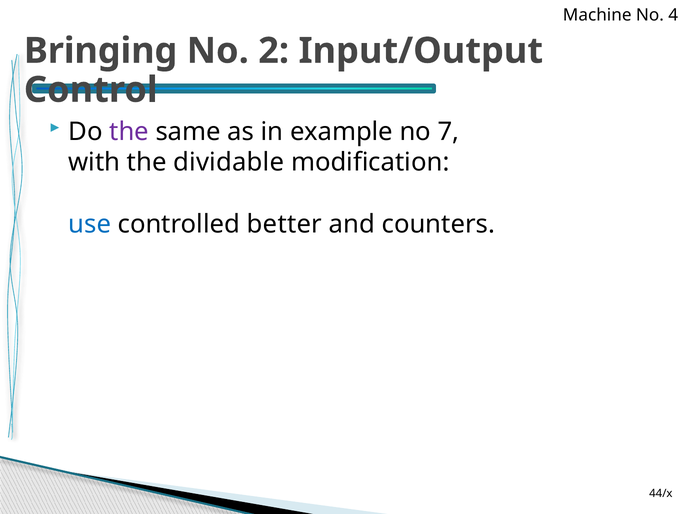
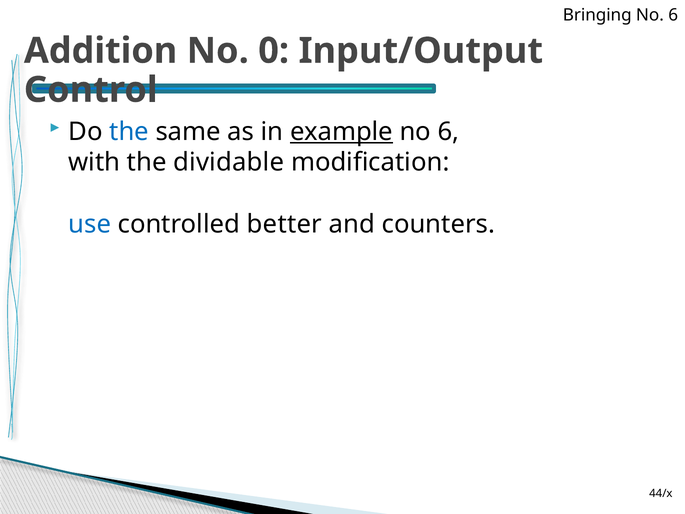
Machine: Machine -> Bringing (597, 15)
4: 4 -> 6 (673, 15)
Bringing: Bringing -> Addition (101, 51)
2: 2 -> 0 (274, 51)
the colour: purple -> blue (129, 132)
example underline: none -> present (341, 132)
7: 7 -> 6 (448, 132)
